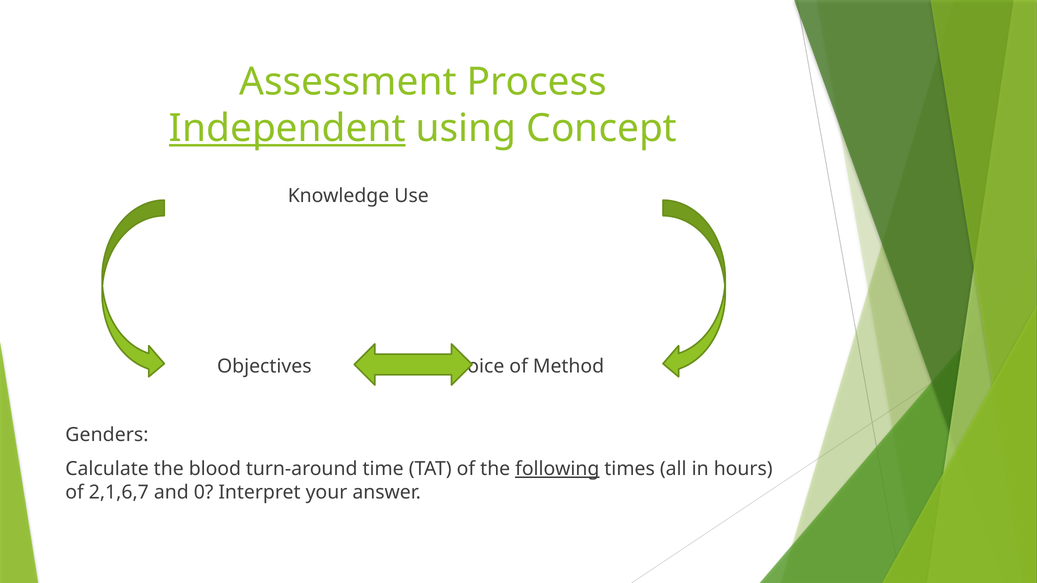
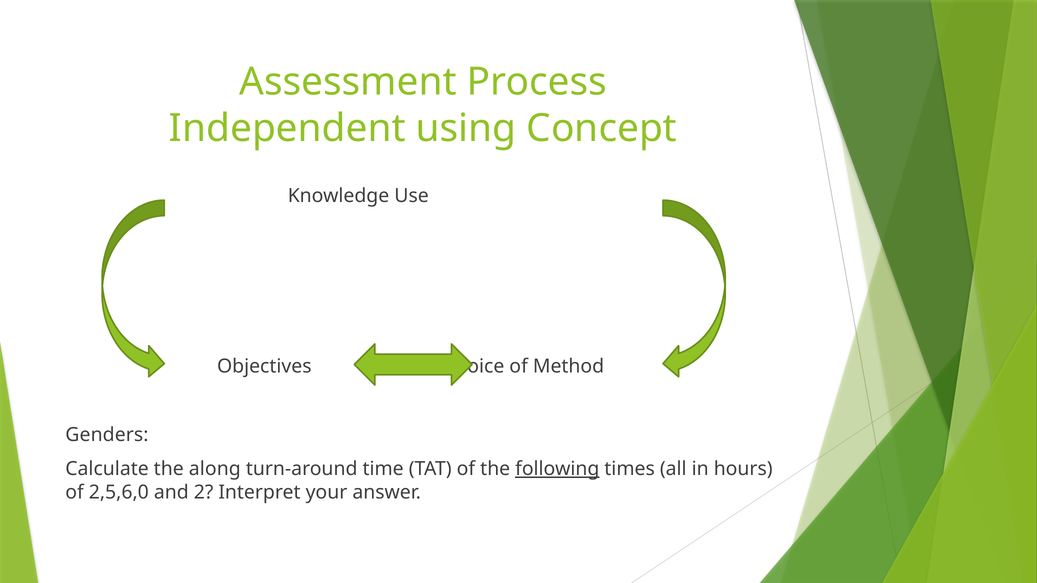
Independent underline: present -> none (287, 128)
blood: blood -> along (215, 469)
2,1,6,7: 2,1,6,7 -> 2,5,6,0 (119, 492)
0: 0 -> 2 (204, 492)
